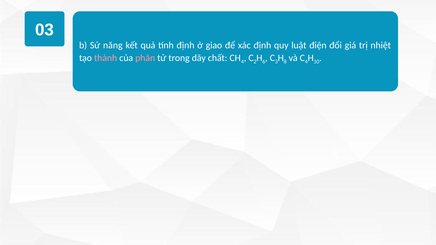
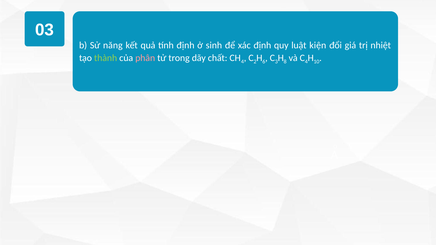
giao: giao -> sinh (214, 45)
điện: điện -> kiện (318, 45)
thành colour: pink -> light green (106, 58)
